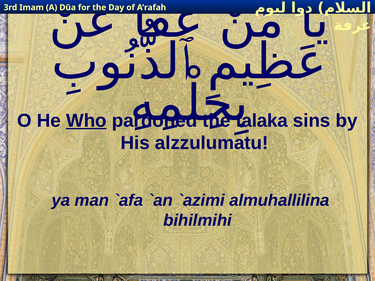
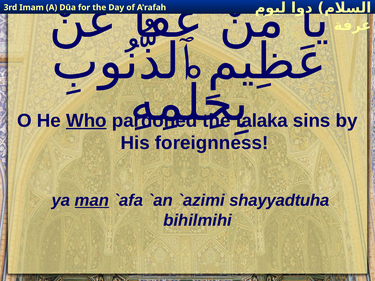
alzzulumatu: alzzulumatu -> foreignness (212, 143)
man underline: none -> present (92, 200)
almuhallilina: almuhallilina -> shayyadtuha (279, 200)
